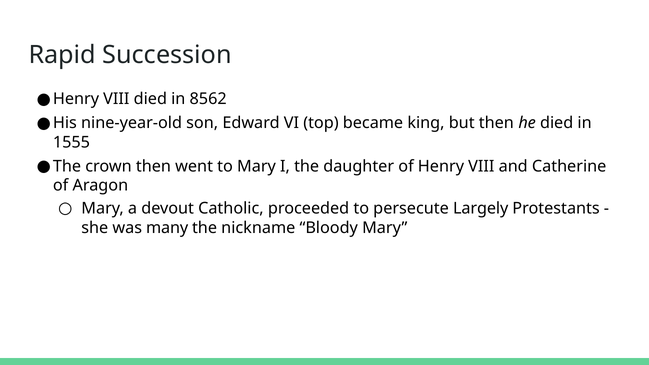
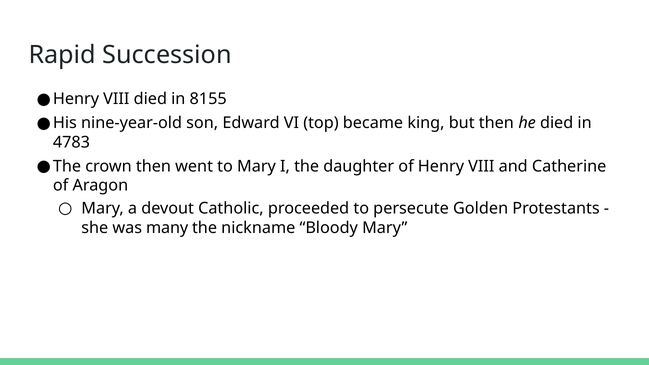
8562: 8562 -> 8155 (208, 99)
1555: 1555 -> 4783 (71, 142)
Largely: Largely -> Golden (481, 208)
